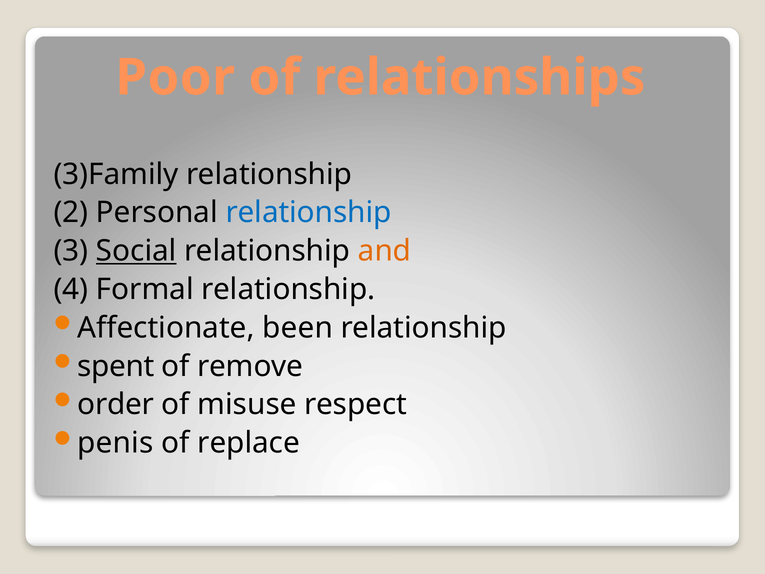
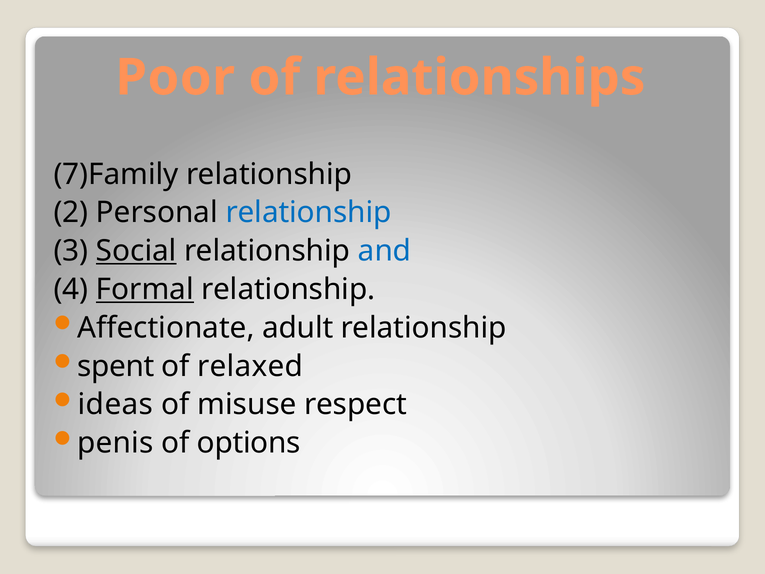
3)Family: 3)Family -> 7)Family (116, 174)
and colour: orange -> blue (385, 251)
Formal underline: none -> present (145, 289)
been: been -> adult (298, 328)
remove: remove -> relaxed (250, 366)
order: order -> ideas (115, 404)
replace: replace -> options (249, 443)
